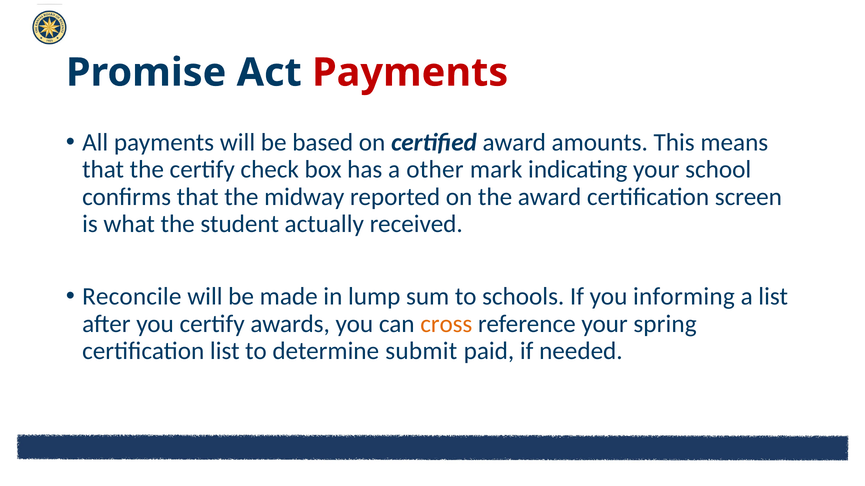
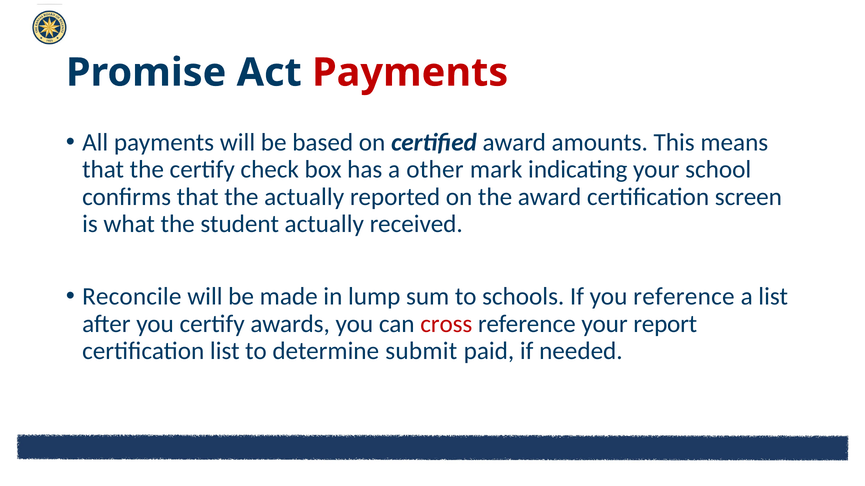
the midway: midway -> actually (304, 197)
you informing: informing -> reference (684, 297)
cross colour: orange -> red (446, 324)
spring: spring -> report (665, 324)
